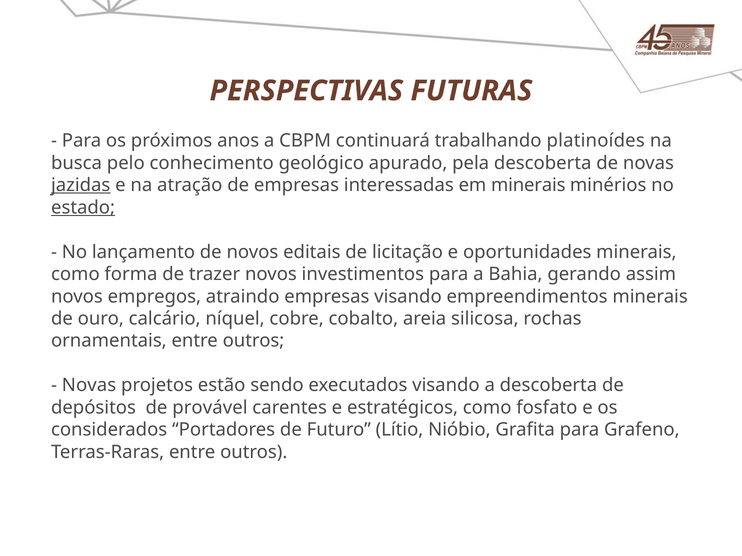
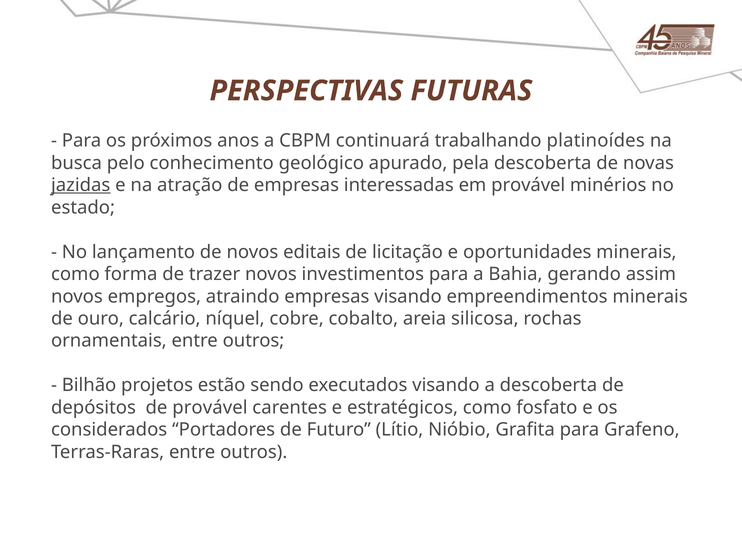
em minerais: minerais -> provável (528, 185)
estado underline: present -> none (83, 208)
Novas: Novas -> Bilhão (89, 386)
